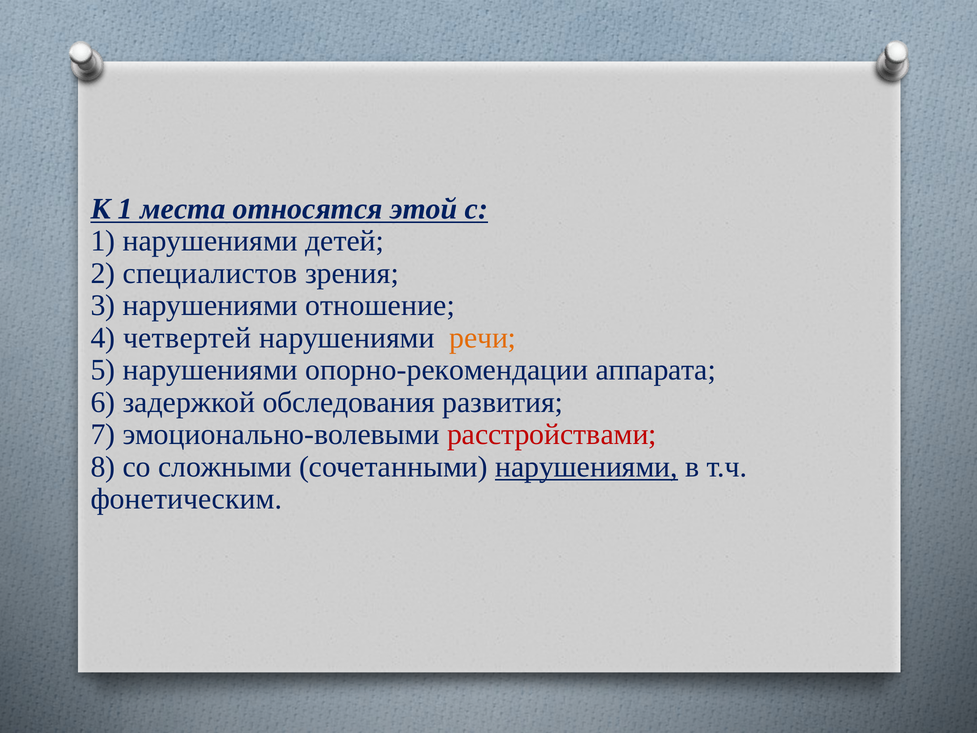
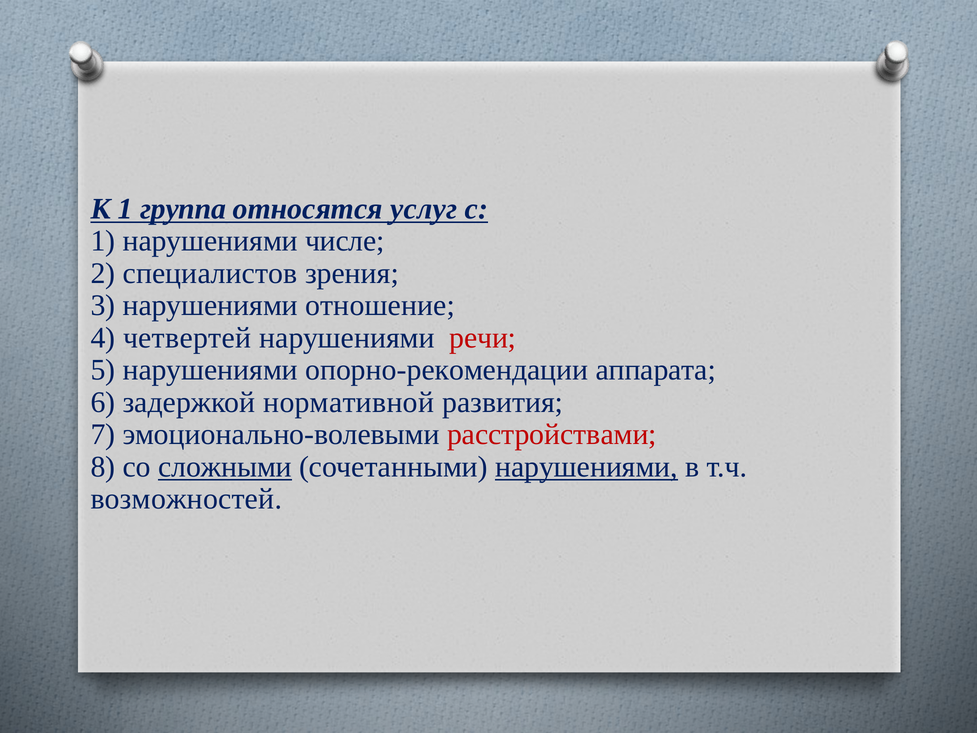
места: места -> группа (183, 209)
этой: этой -> услуг (424, 209)
детей: детей -> числе (345, 241)
речи colour: orange -> red (483, 338)
обследования: обследования -> нормативной (349, 402)
сложными underline: none -> present (225, 467)
фонетическим: фонетическим -> возможностей (186, 499)
